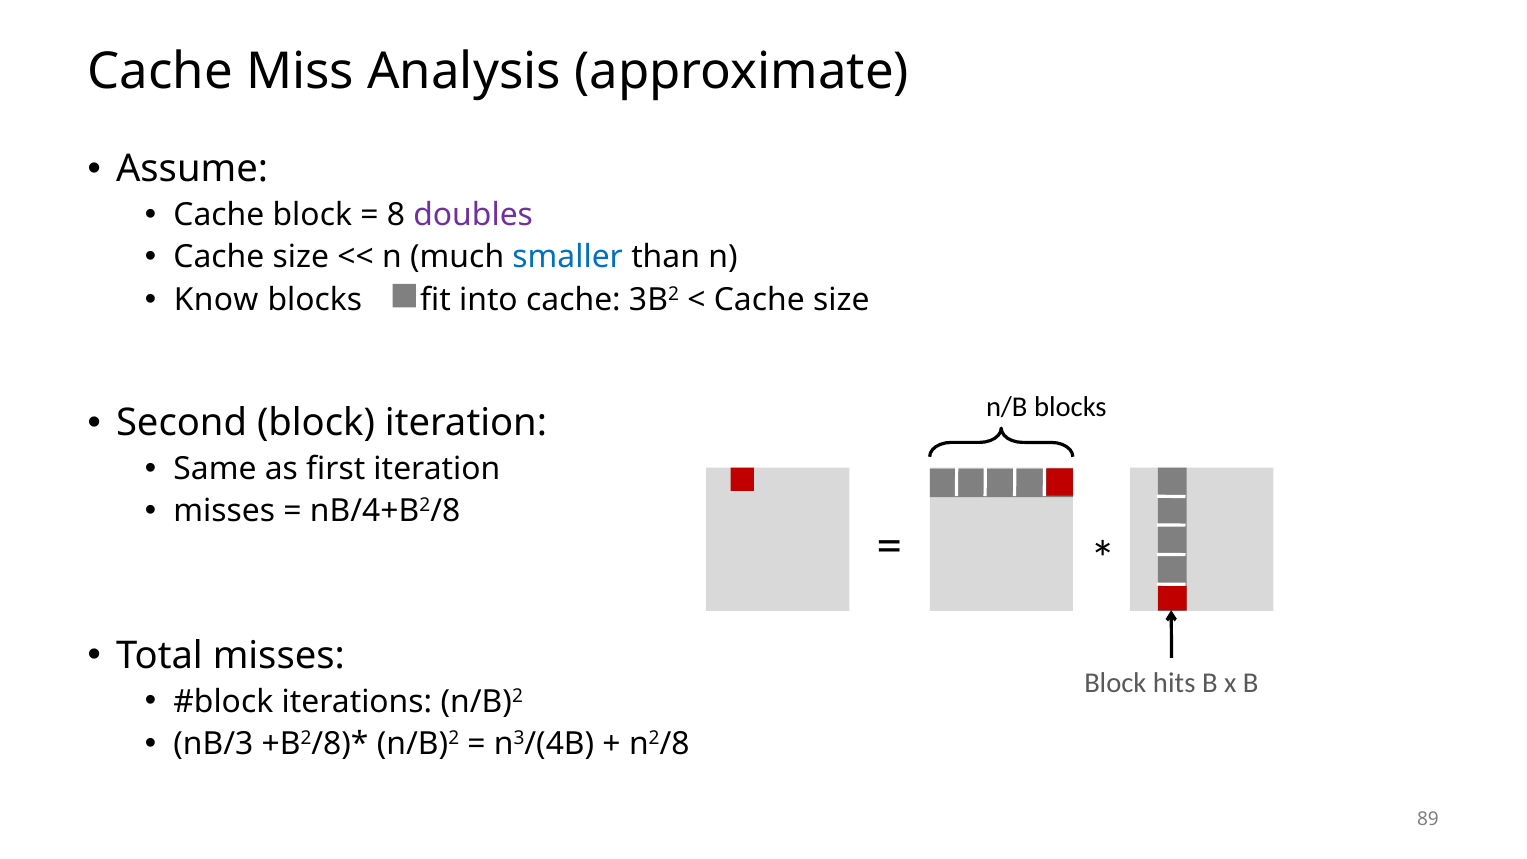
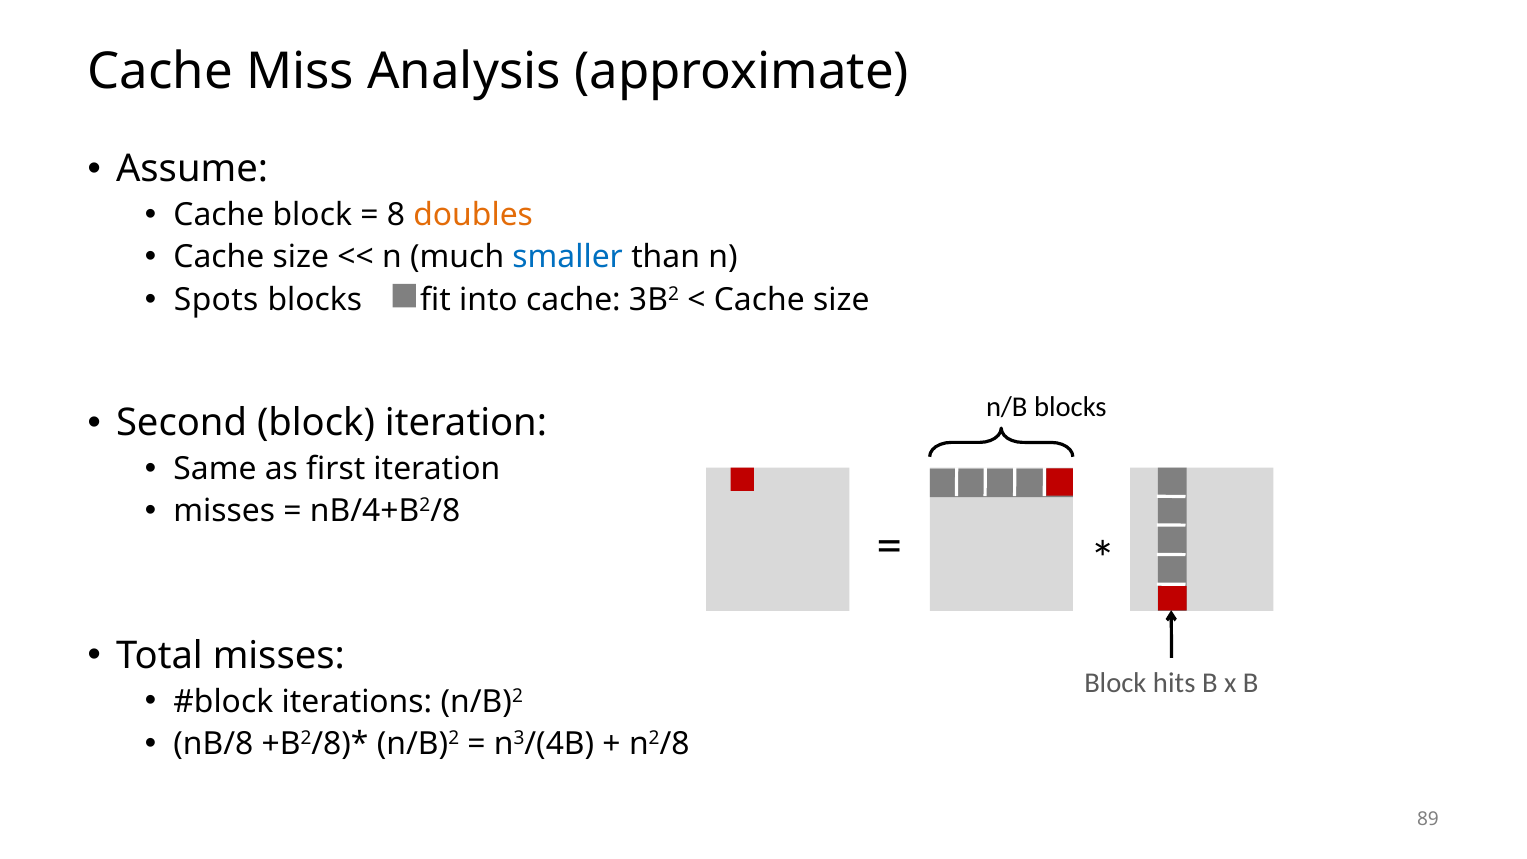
doubles colour: purple -> orange (473, 215)
Know: Know -> Spots (216, 300)
nB/3: nB/3 -> nB/8 (213, 744)
